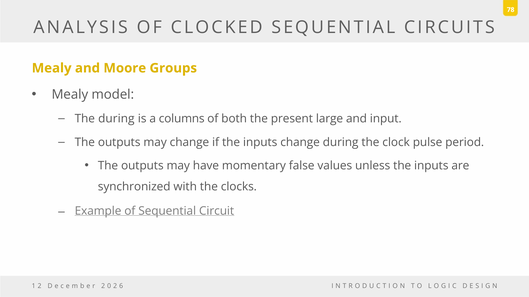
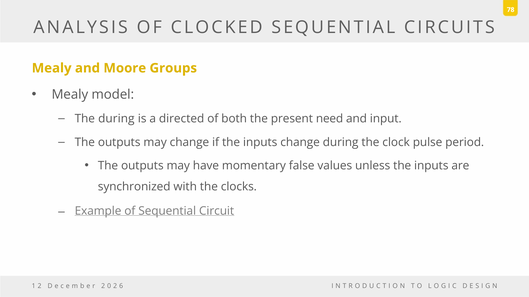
columns: columns -> directed (182, 119)
large: large -> need (330, 119)
